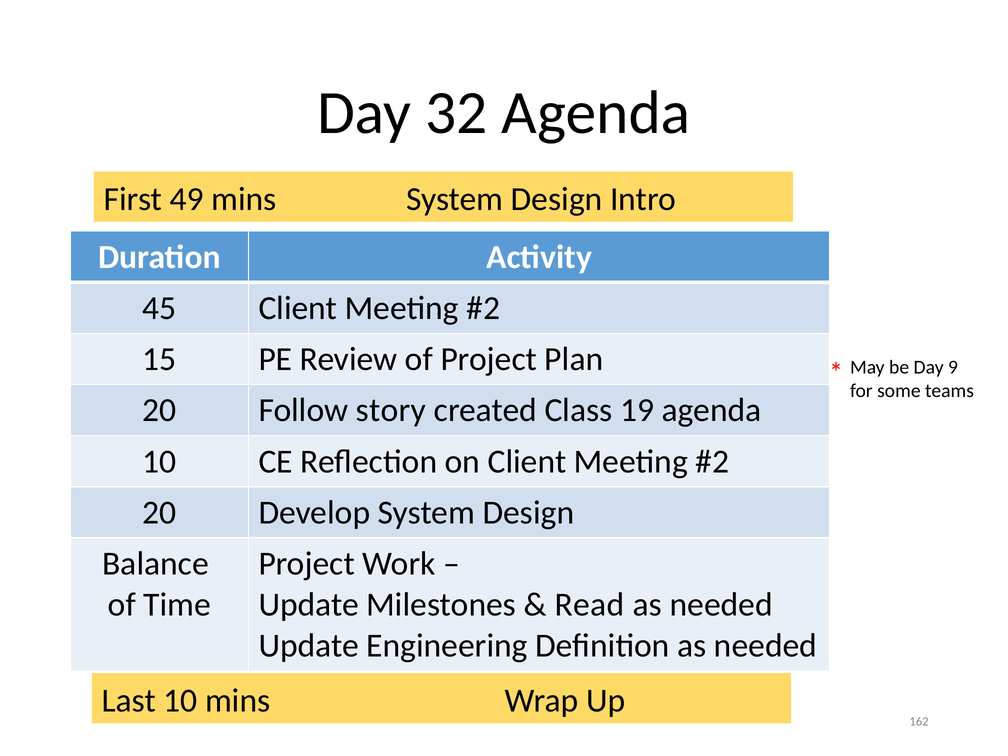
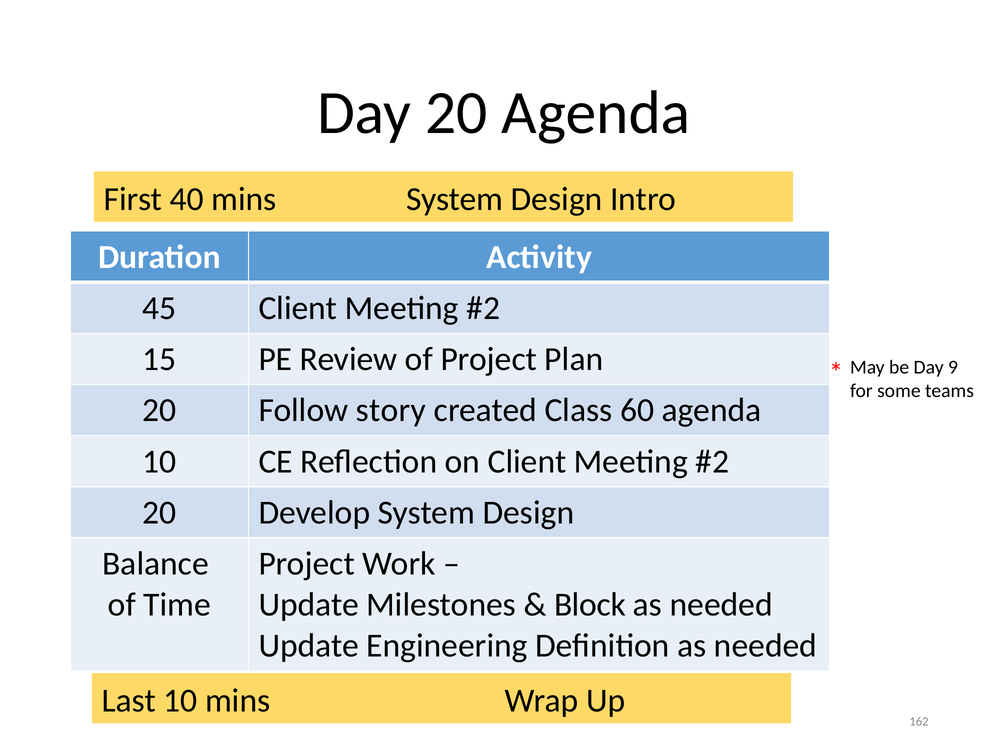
Day 32: 32 -> 20 (456, 113)
49: 49 -> 40 (187, 199)
19: 19 -> 60 (637, 410)
Read: Read -> Block (590, 605)
